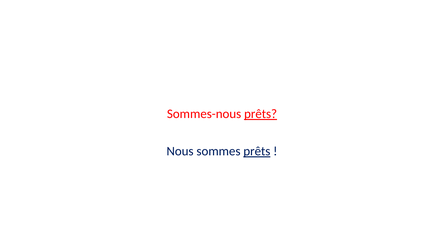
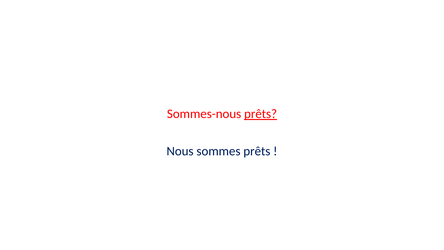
prêts underline: present -> none (257, 151)
